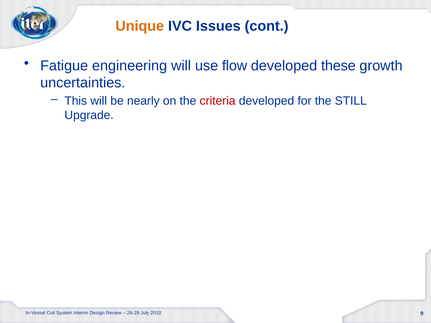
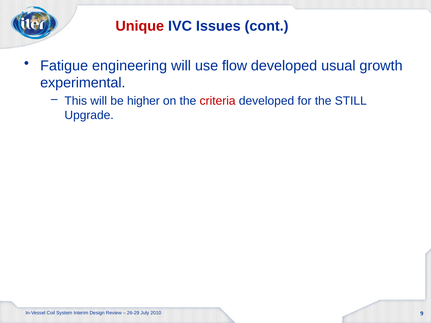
Unique colour: orange -> red (140, 26)
these: these -> usual (338, 66)
uncertainties: uncertainties -> experimental (83, 83)
nearly: nearly -> higher (143, 101)
